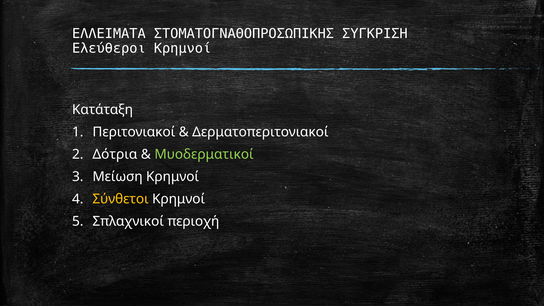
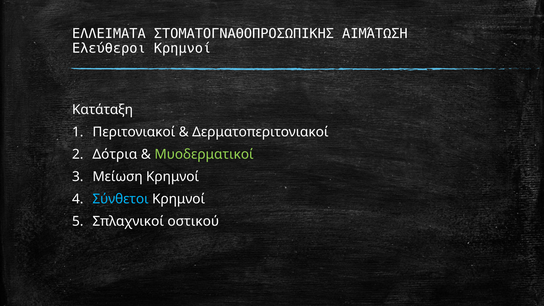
ΣΥΓΚΡΙΣΗ: ΣΥΓΚΡΙΣΗ -> ΑΙΜΆΤΩΣΗ (375, 34)
Σύνθετοι colour: yellow -> light blue (121, 199)
περιοχή: περιοχή -> οστικού (193, 221)
